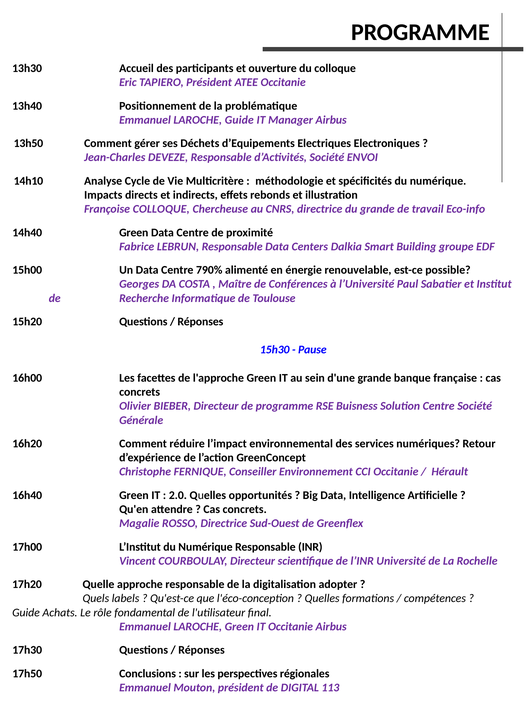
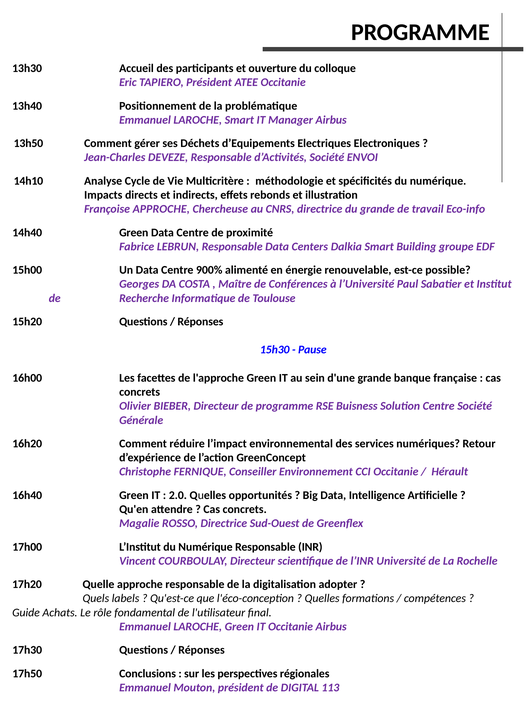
LAROCHE Guide: Guide -> Smart (239, 120)
Françoise COLLOQUE: COLLOQUE -> APPROCHE (161, 209)
790%: 790% -> 900% (209, 270)
